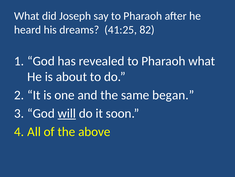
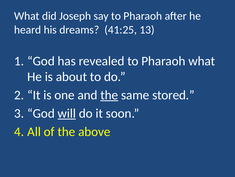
82: 82 -> 13 (147, 30)
the underline: none -> present (109, 95)
began: began -> stored (173, 95)
